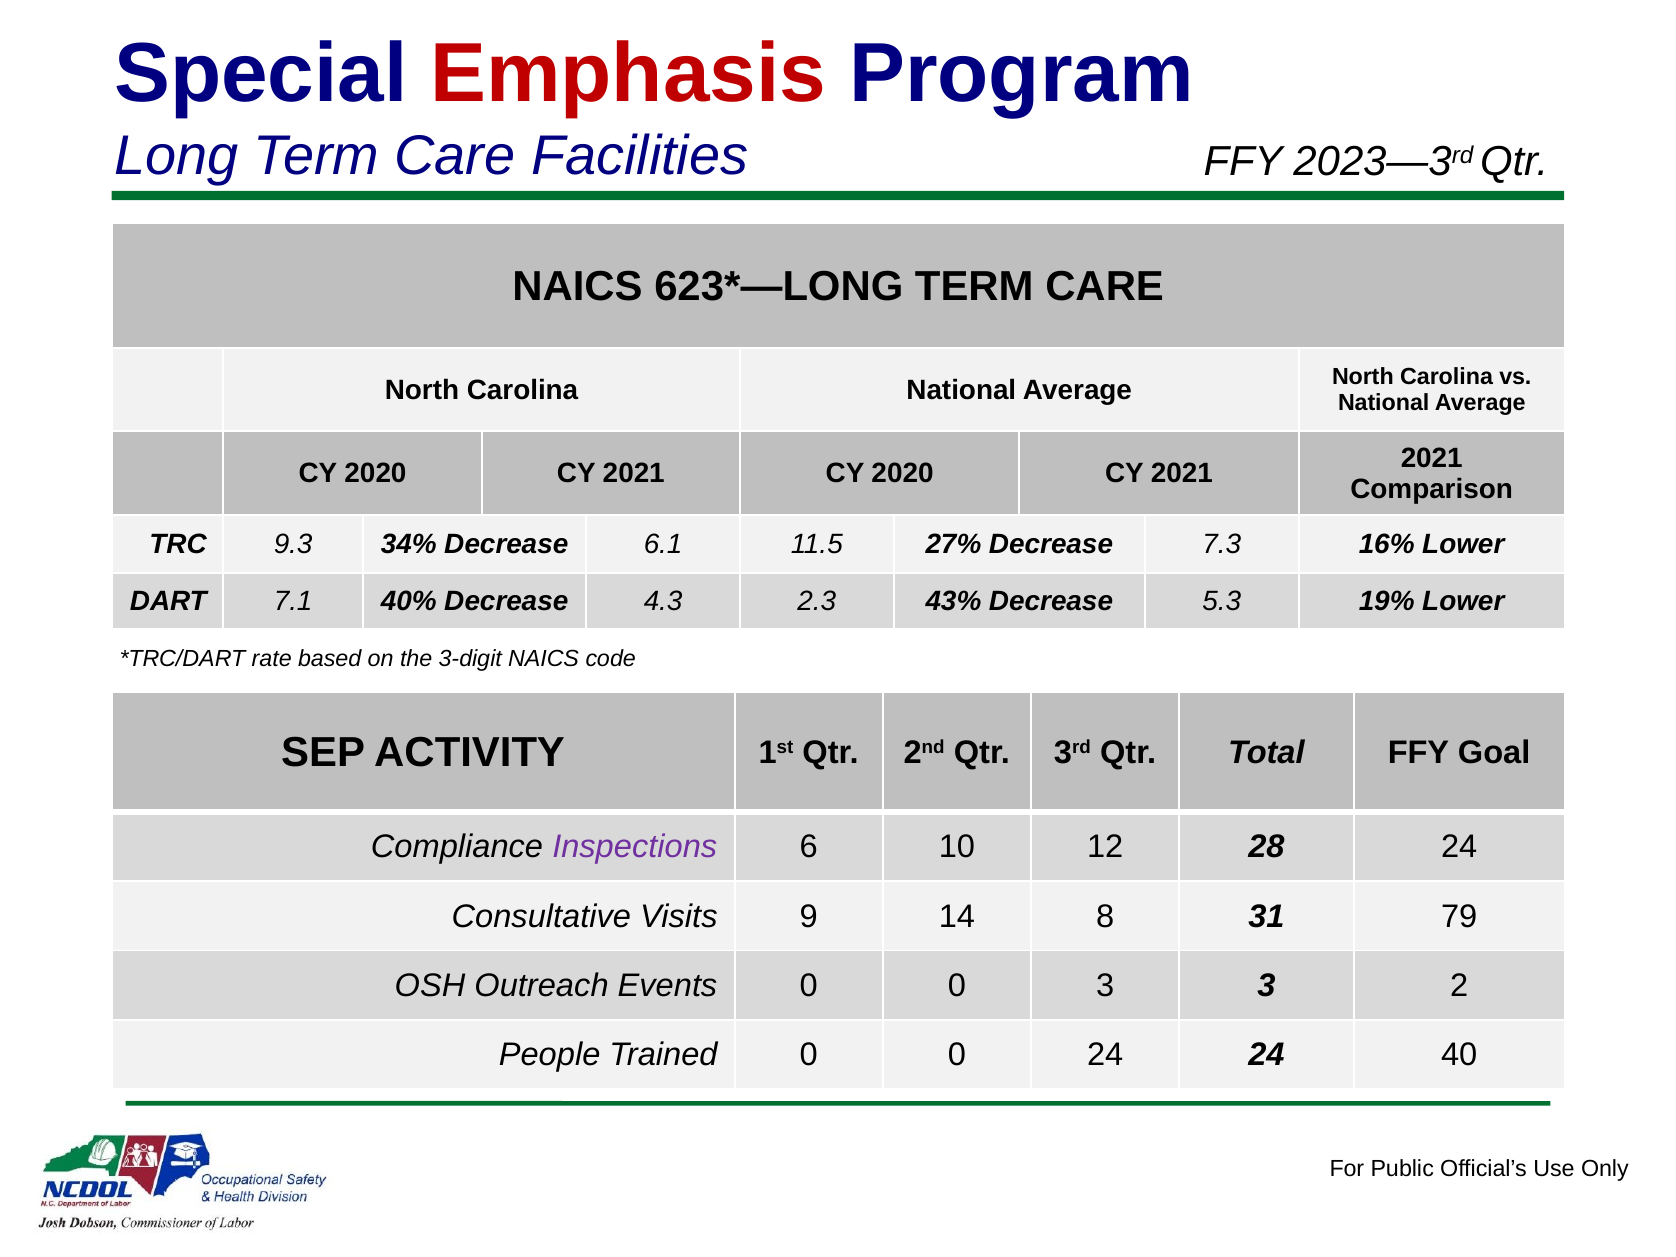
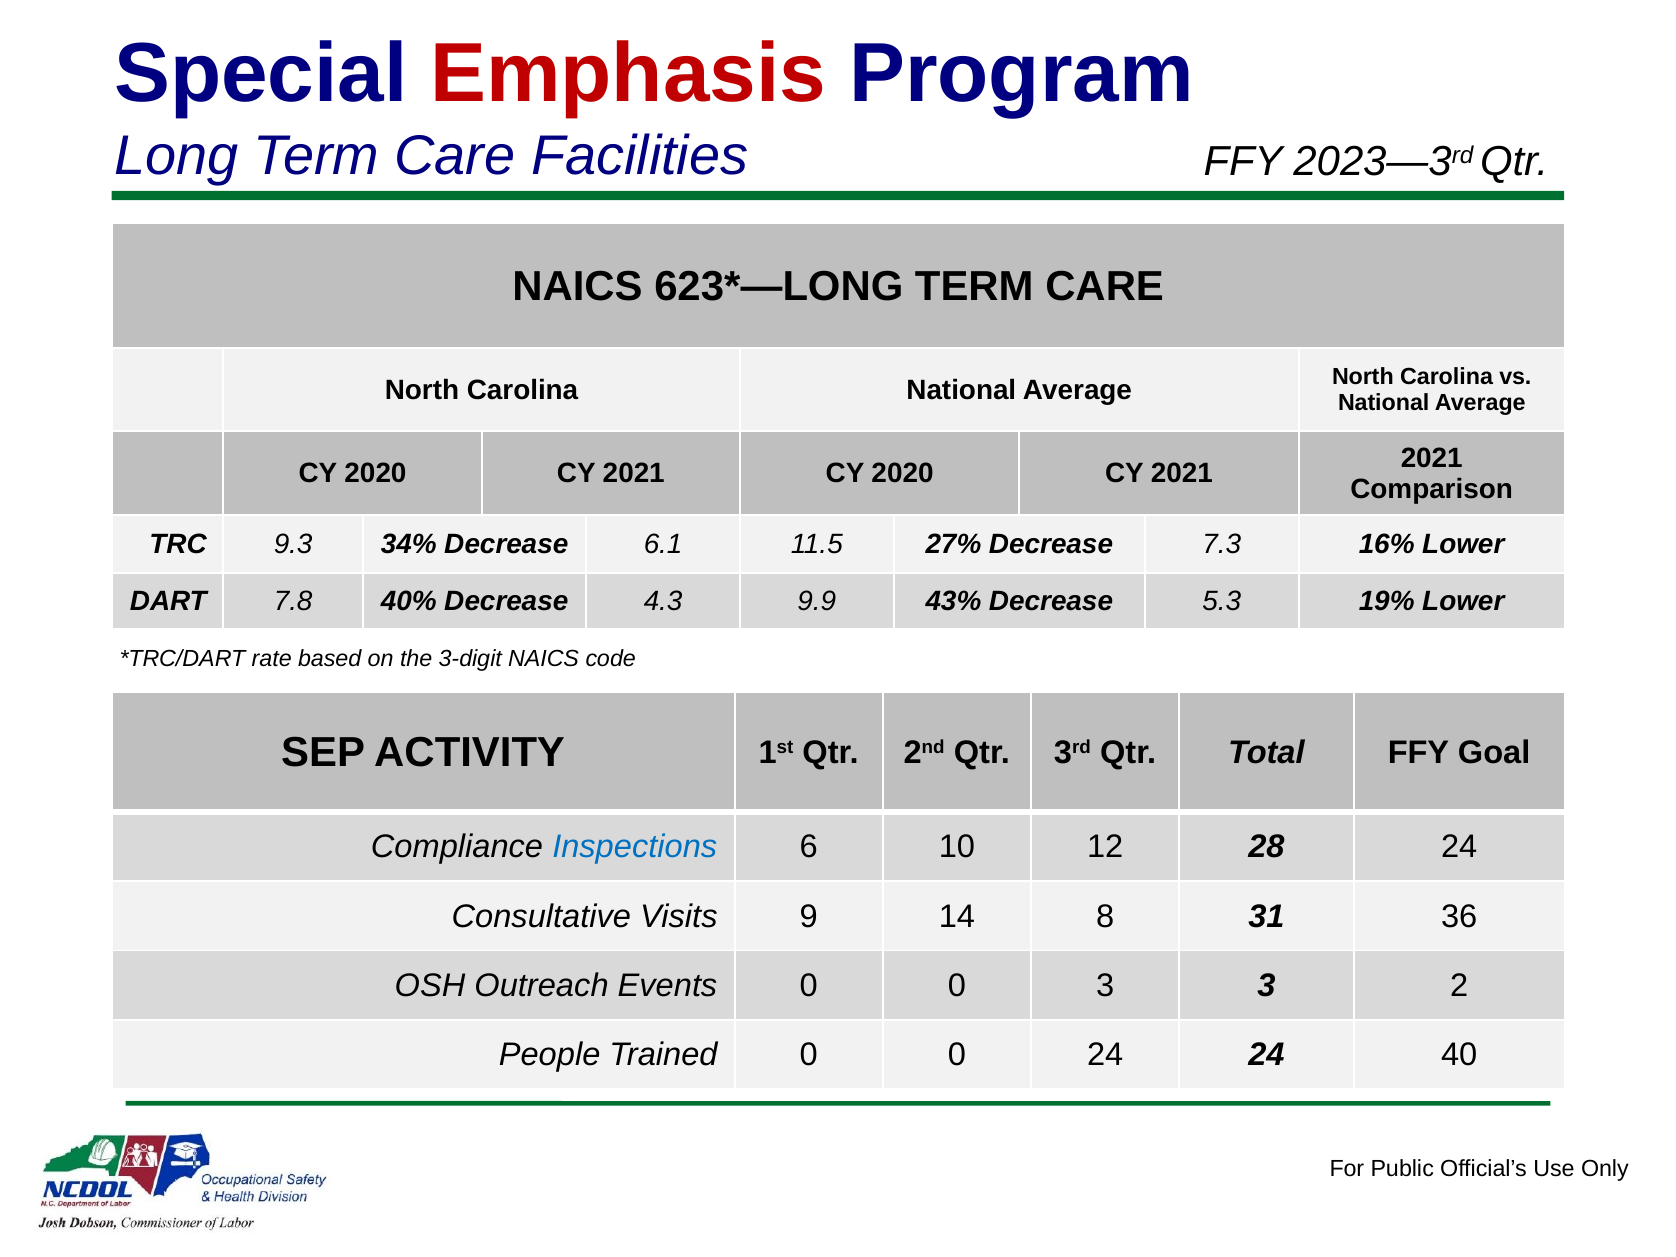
7.1: 7.1 -> 7.8 (293, 601)
2.3: 2.3 -> 9.9 (817, 601)
Inspections colour: purple -> blue (635, 847)
79: 79 -> 36 (1459, 916)
